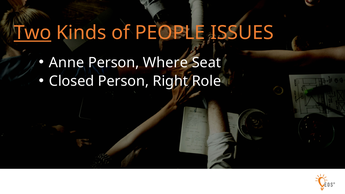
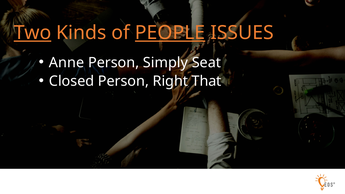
PEOPLE underline: none -> present (170, 33)
Where: Where -> Simply (165, 63)
Role: Role -> That (207, 81)
